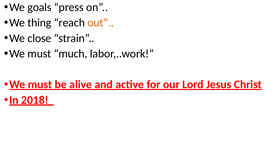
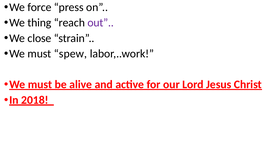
goals: goals -> force (39, 7)
out colour: orange -> purple (101, 23)
much: much -> spew (70, 54)
